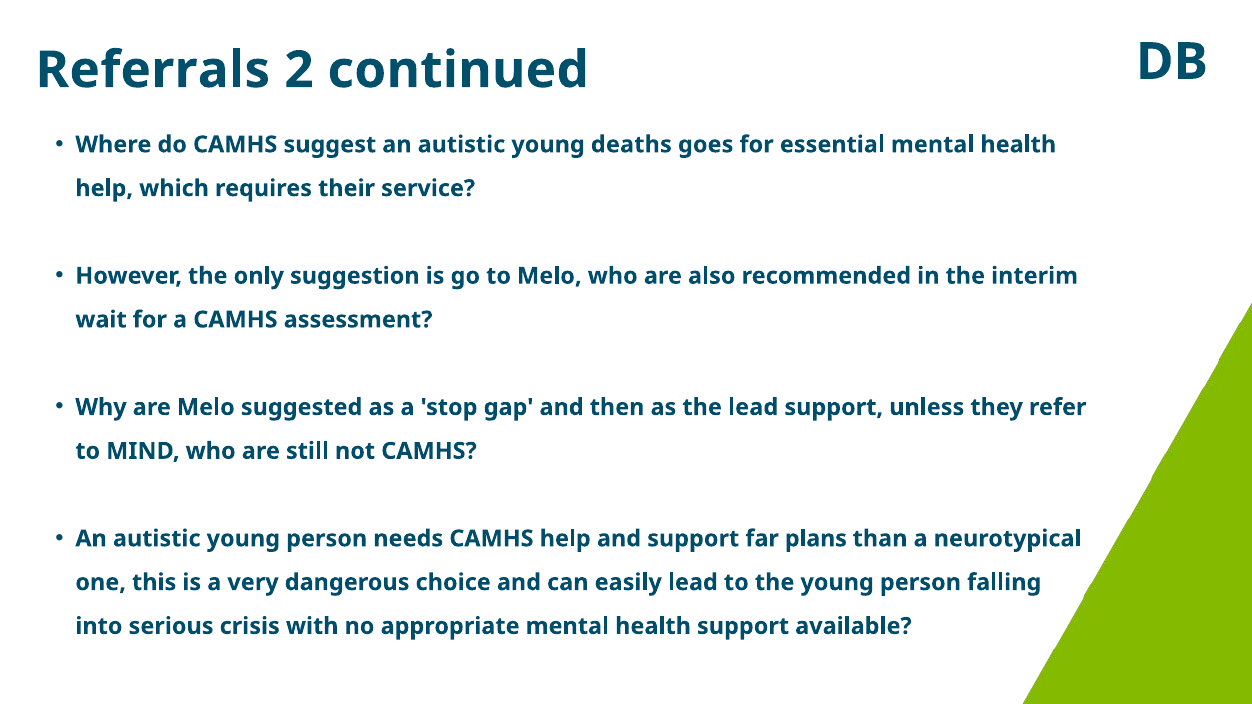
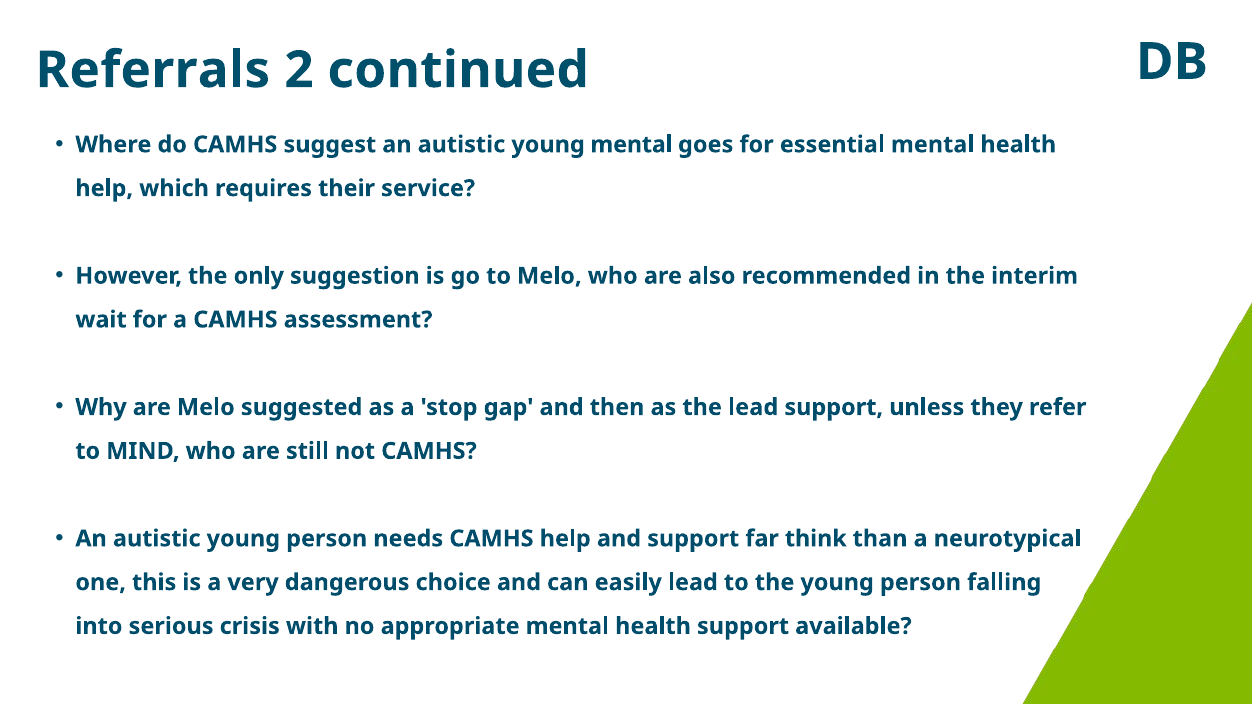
young deaths: deaths -> mental (632, 145)
plans: plans -> think (816, 539)
